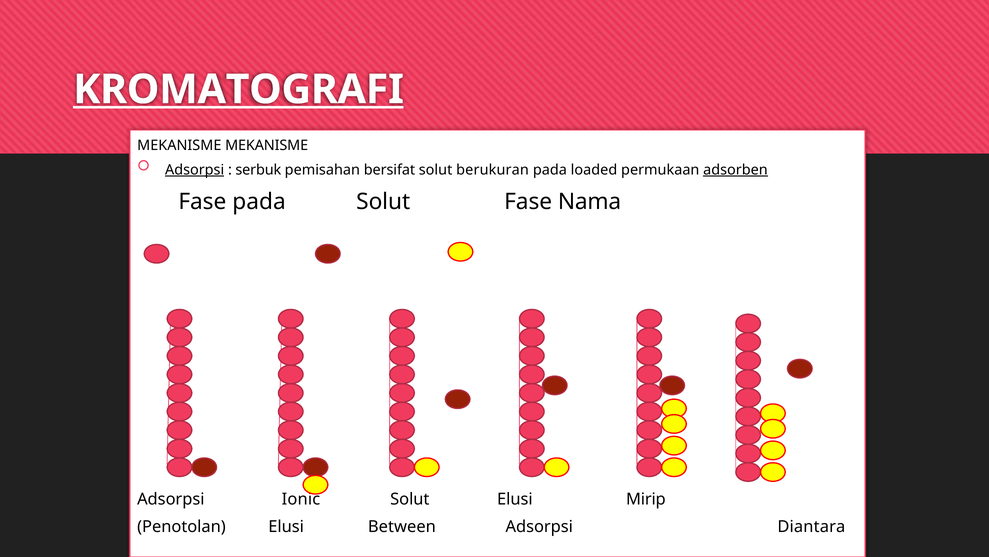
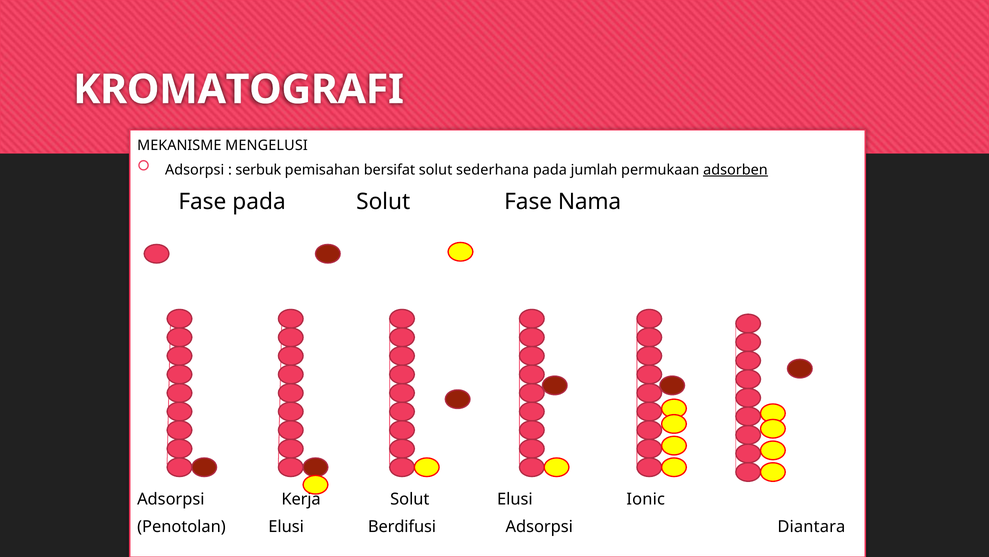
KROMATOGRAFI underline: present -> none (239, 89)
MEKANISME MEKANISME: MEKANISME -> MENGELUSI (267, 145)
Adsorpsi underline: present -> none (195, 170)
berukuran: berukuran -> sederhana (493, 170)
loaded: loaded -> jumlah (594, 170)
Ionic: Ionic -> Kerja (301, 499)
Mirip: Mirip -> Ionic (646, 499)
Between: Between -> Berdifusi (402, 526)
